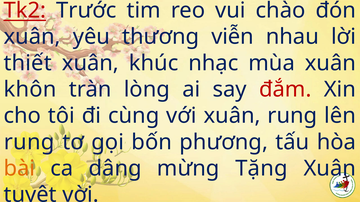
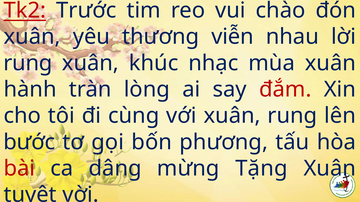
thiết: thiết -> rung (28, 63)
khôn: khôn -> hành (30, 90)
rung: rung -> bước (29, 142)
bài colour: orange -> red (19, 169)
